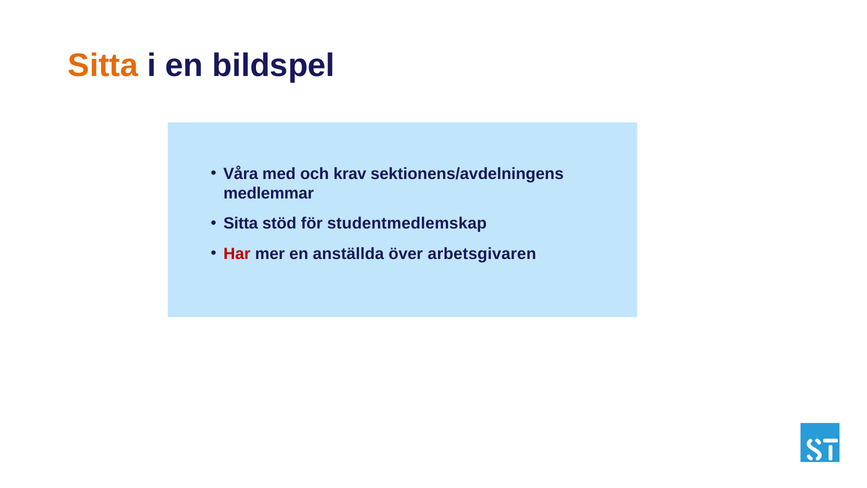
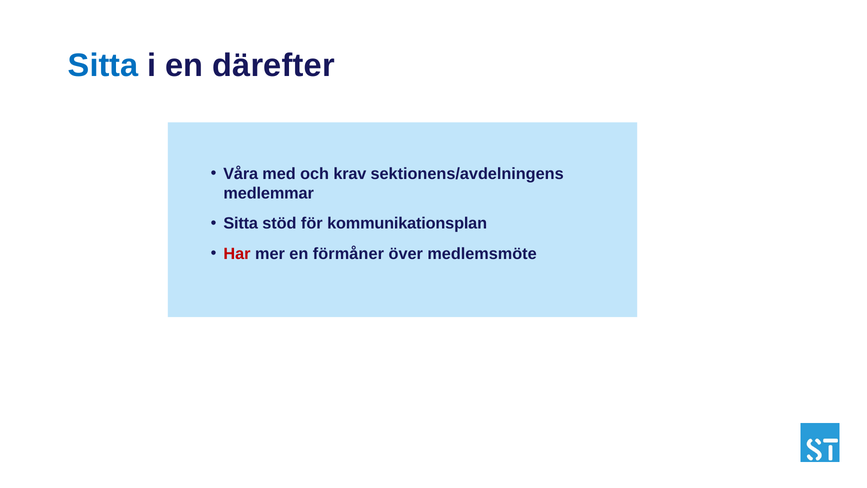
Sitta colour: orange -> blue (103, 65)
bildspel: bildspel -> därefter (273, 65)
studentmedlemskap: studentmedlemskap -> kommunikationsplan (407, 223)
anställda: anställda -> förmåner (348, 254)
arbetsgivaren: arbetsgivaren -> medlemsmöte (482, 254)
